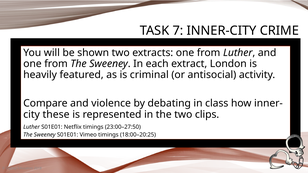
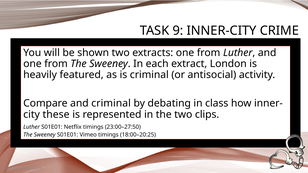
7: 7 -> 9 (178, 31)
and violence: violence -> criminal (111, 103)
